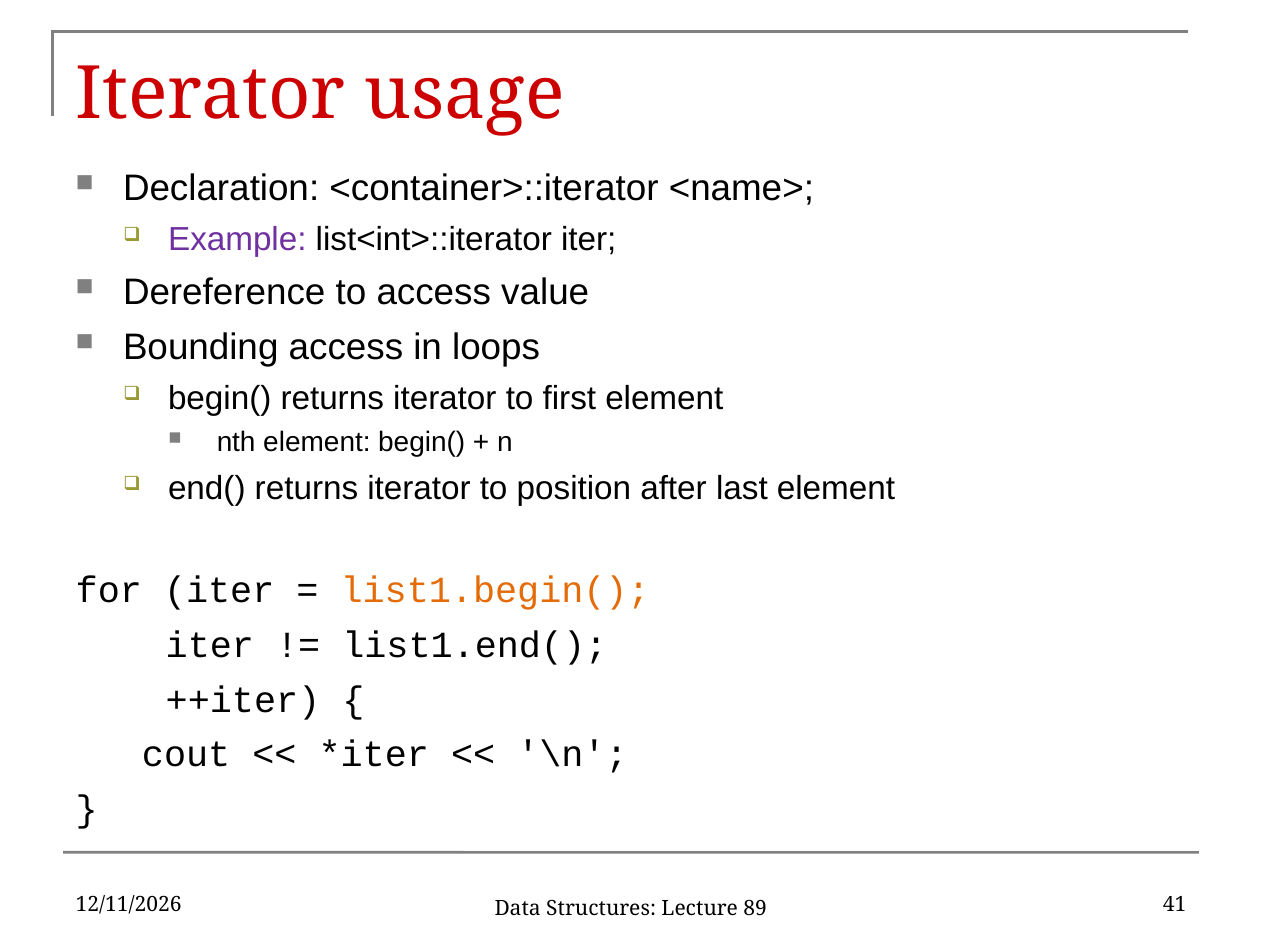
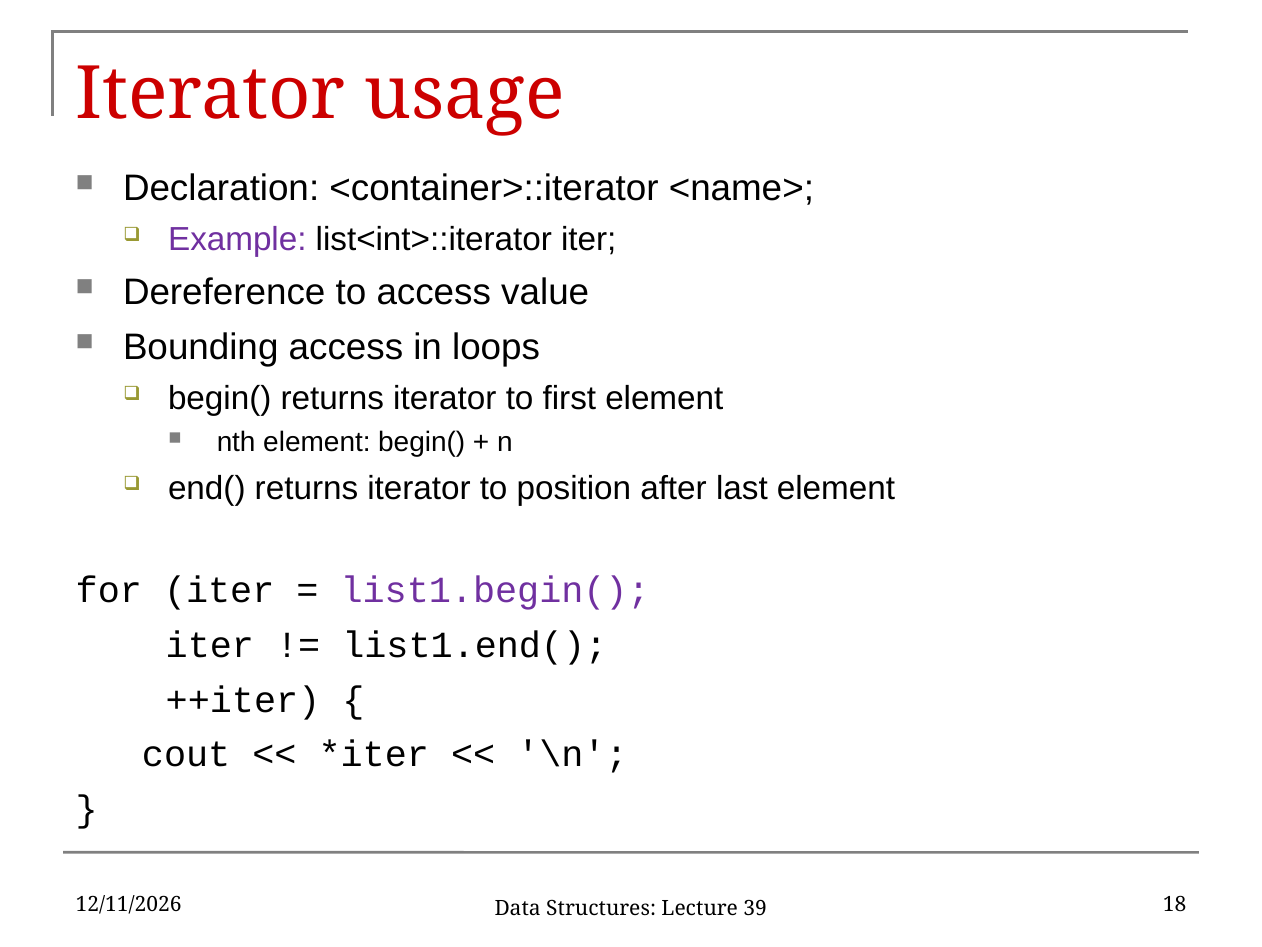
list1.begin( colour: orange -> purple (495, 590)
41: 41 -> 18 (1175, 904)
89: 89 -> 39 (755, 908)
